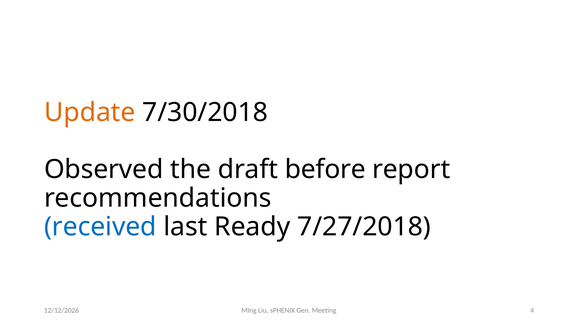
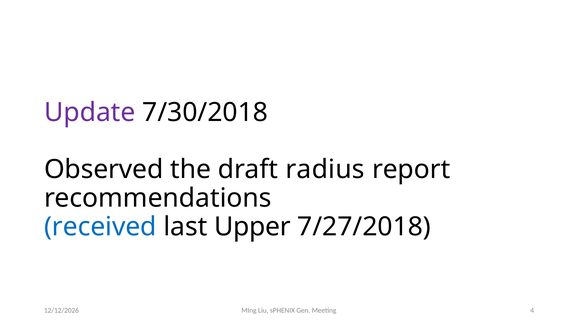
Update colour: orange -> purple (90, 112)
before: before -> radius (325, 170)
Ready: Ready -> Upper (252, 227)
